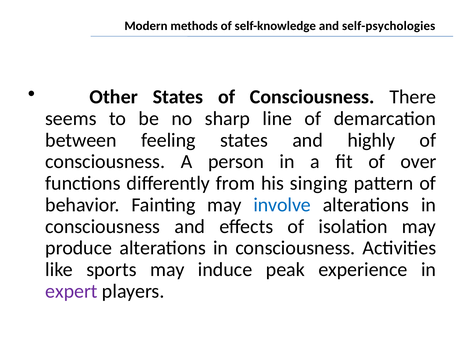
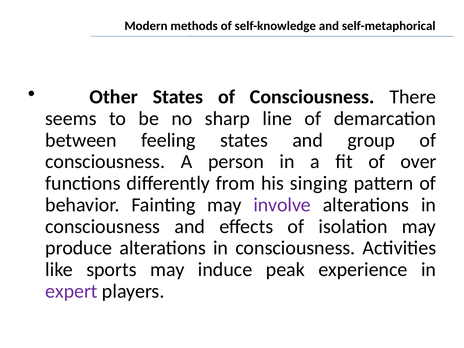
self-psychologies: self-psychologies -> self-metaphorical (389, 26)
highly: highly -> group (371, 140)
involve colour: blue -> purple (282, 205)
